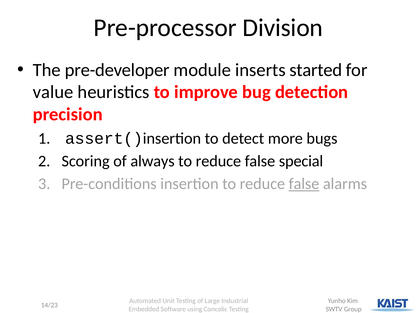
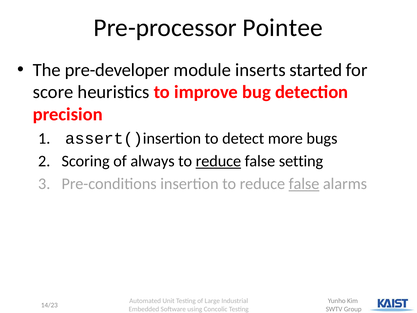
Division: Division -> Pointee (283, 28)
value: value -> score (53, 92)
reduce underline: none -> present (218, 161)
special: special -> setting (301, 161)
